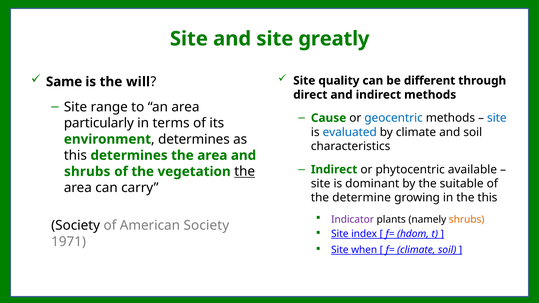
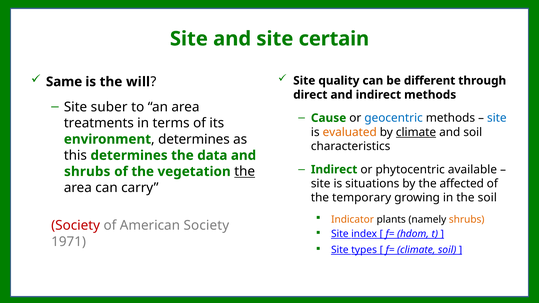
greatly: greatly -> certain (334, 39)
range: range -> suber (109, 107)
particularly: particularly -> treatments (99, 123)
evaluated colour: blue -> orange (350, 132)
climate underline: none -> present (416, 132)
determines the area: area -> data (212, 155)
dominant: dominant -> situations (372, 184)
suitable: suitable -> affected (462, 184)
determine: determine -> temporary (362, 198)
the this: this -> soil (487, 198)
Indicator colour: purple -> orange (353, 220)
Society colour: black -> red (76, 226)
when: when -> types (364, 250)
